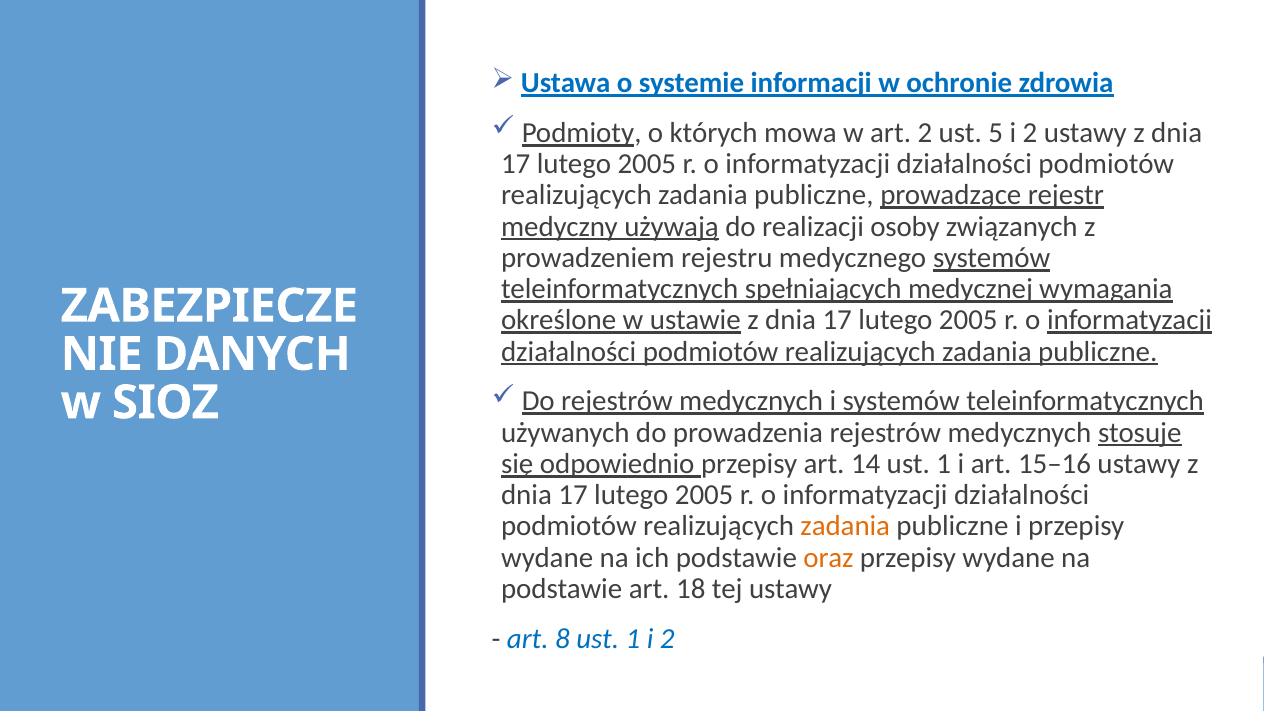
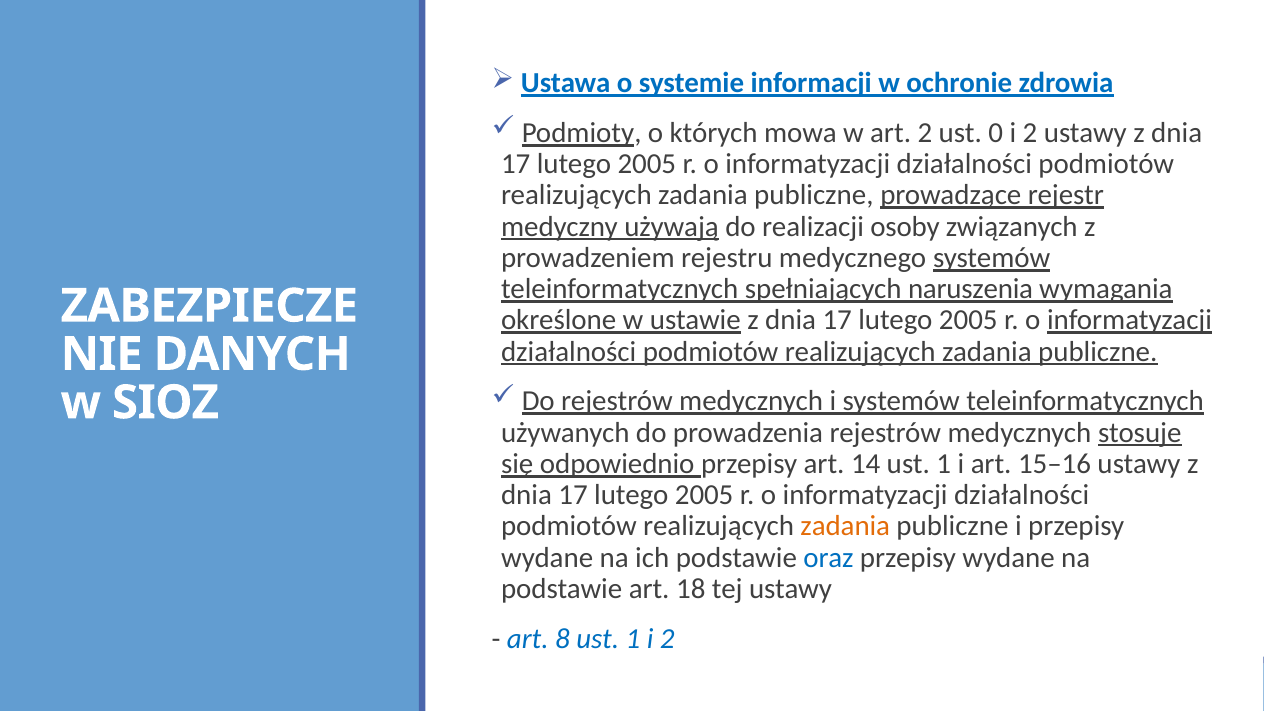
5: 5 -> 0 (996, 133)
medycznej: medycznej -> naruszenia (971, 289)
oraz colour: orange -> blue (829, 558)
